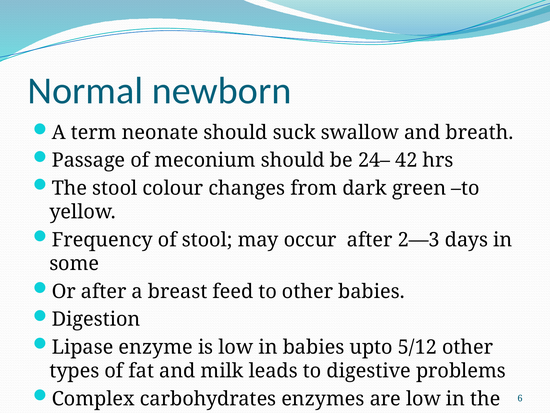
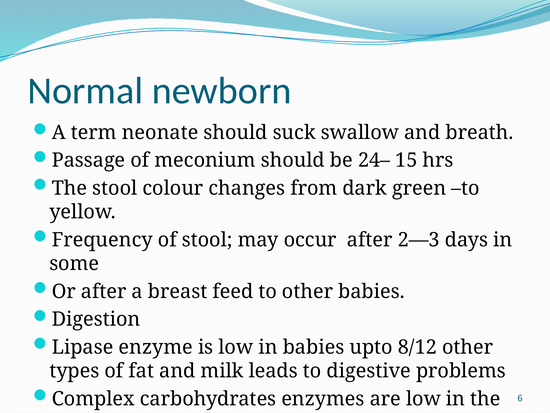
42: 42 -> 15 (406, 160)
5/12: 5/12 -> 8/12 (417, 347)
